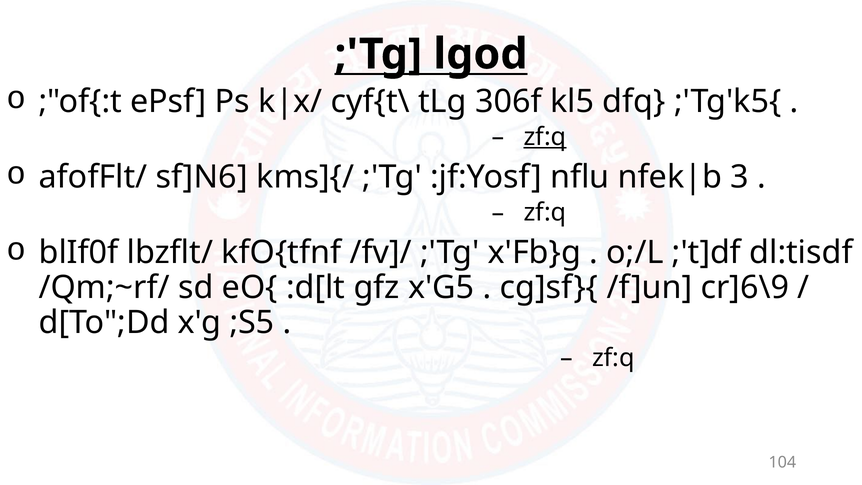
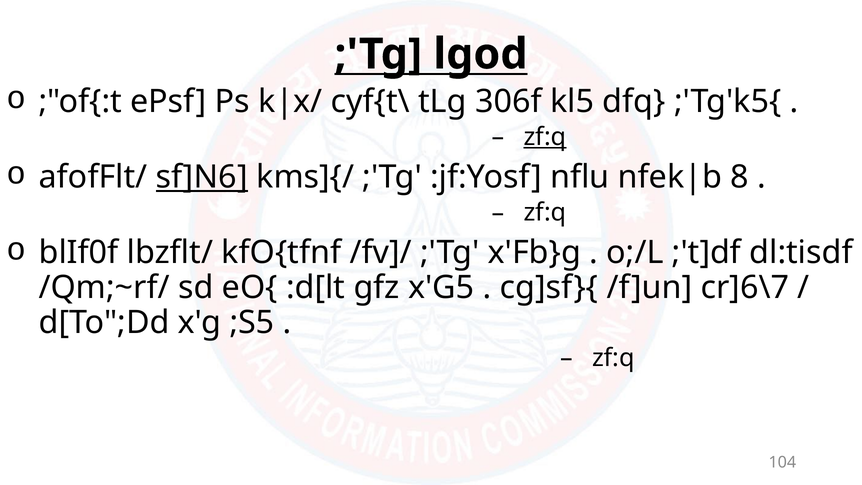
sf]N6 underline: none -> present (202, 177)
3: 3 -> 8 (740, 177)
cr]6\9: cr]6\9 -> cr]6\7 (745, 288)
